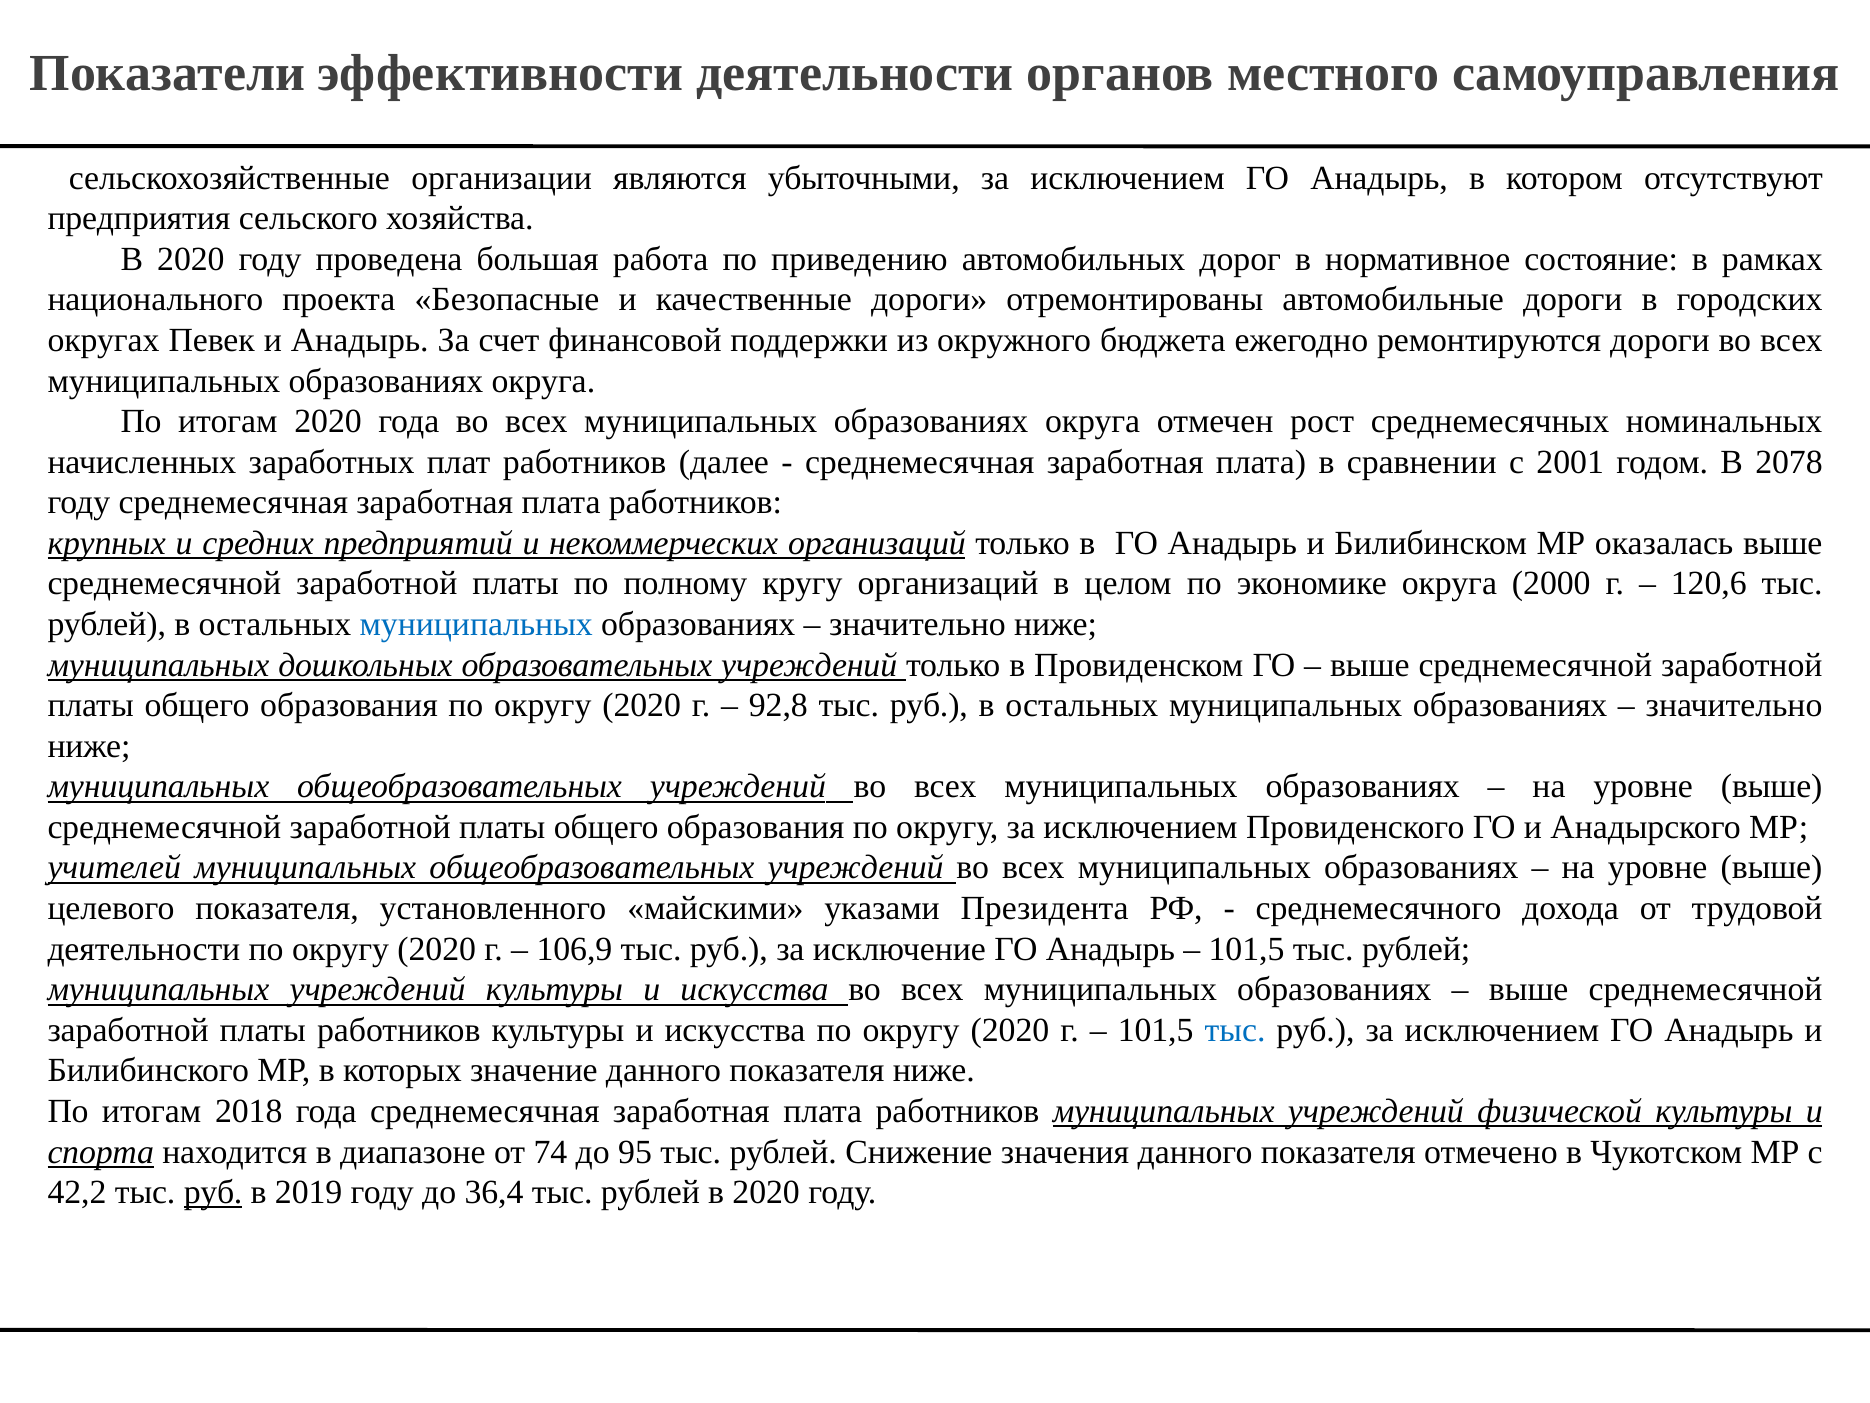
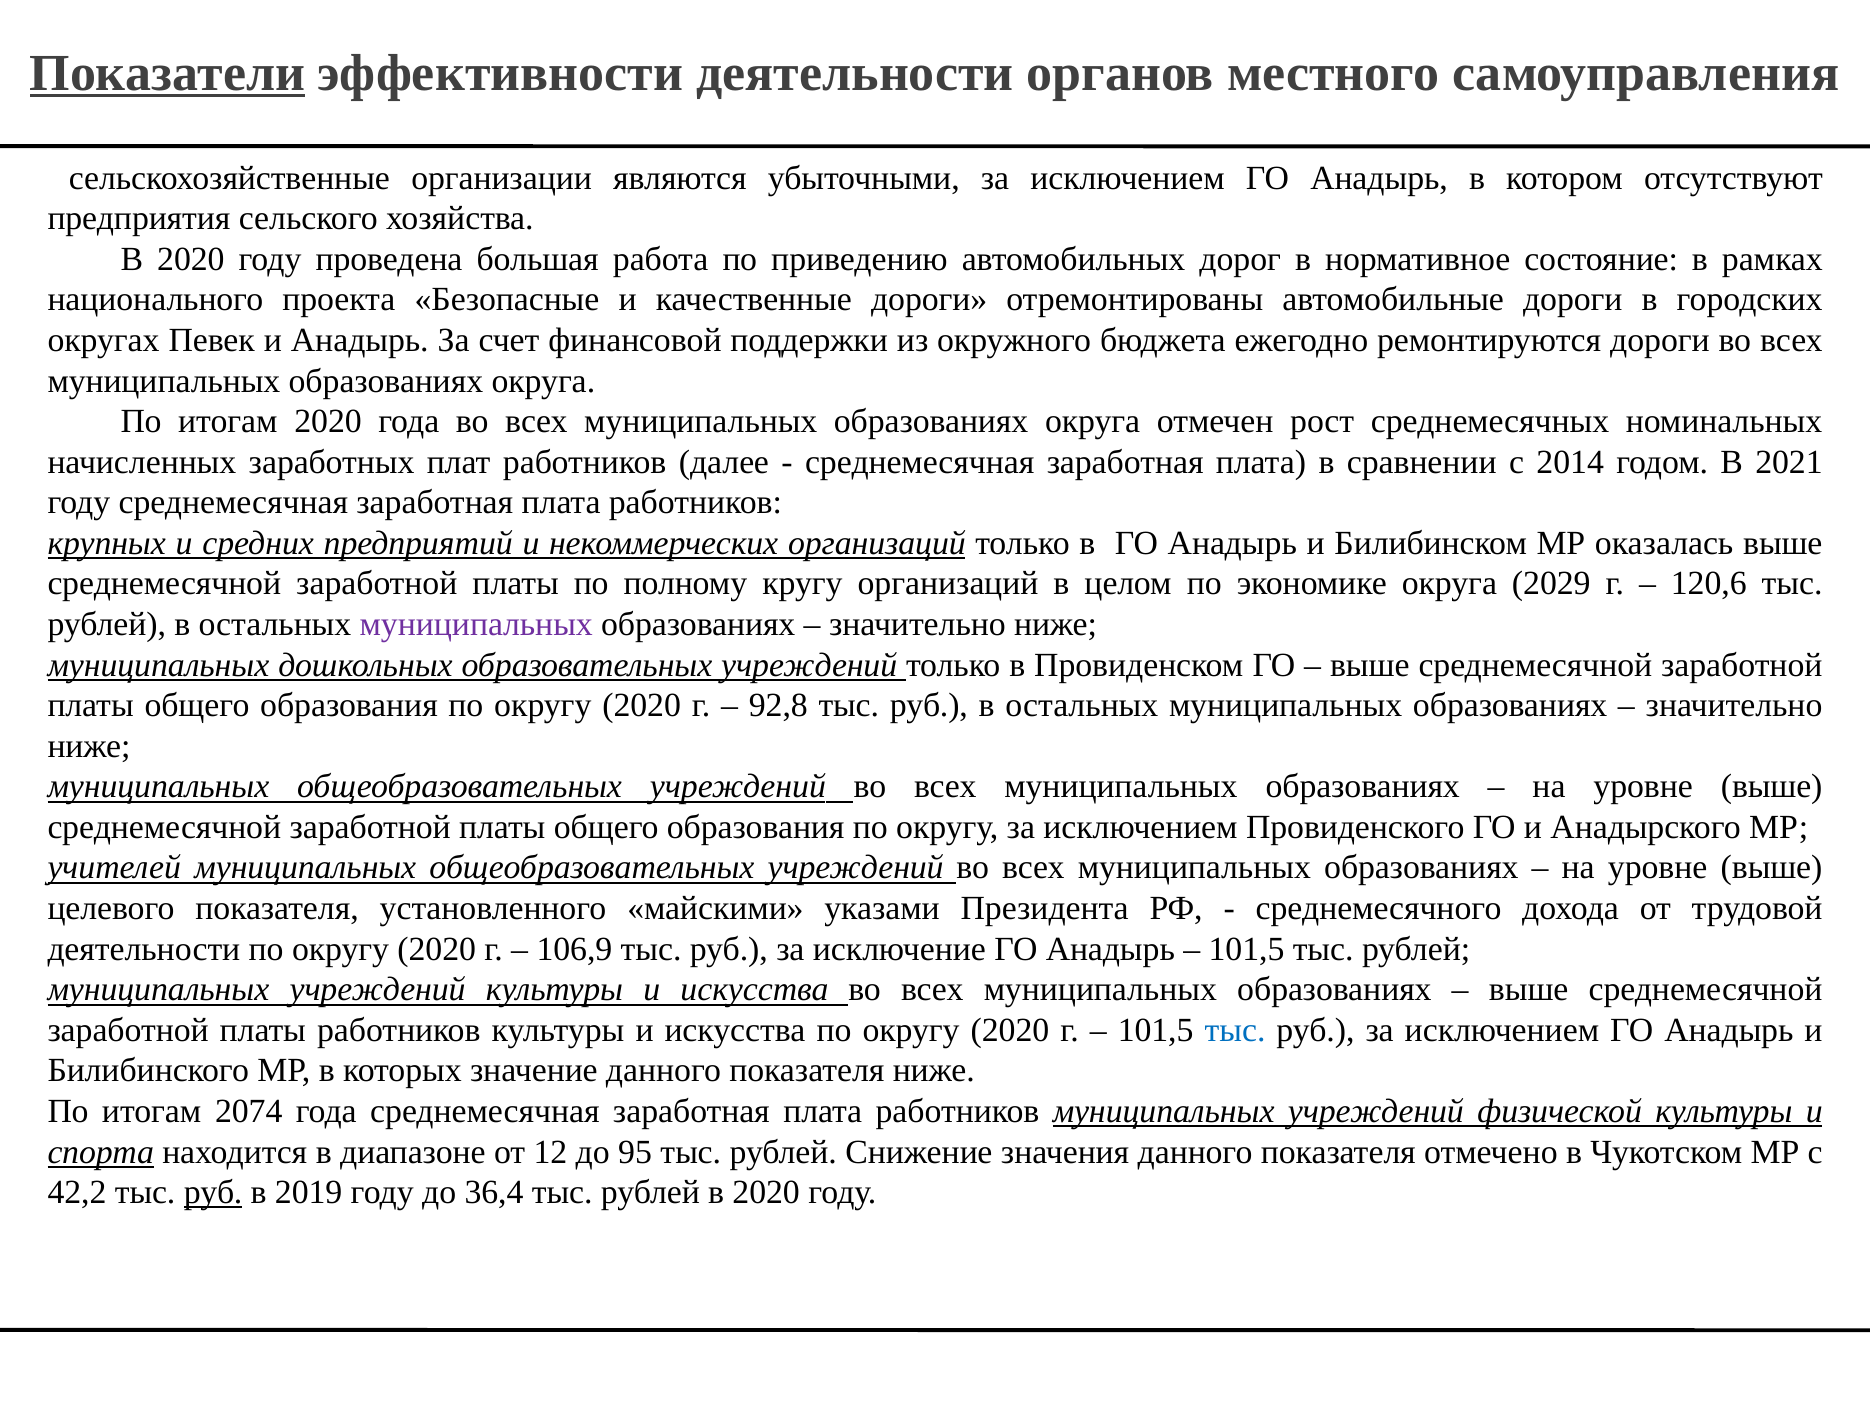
Показатели underline: none -> present (167, 73)
2001: 2001 -> 2014 (1570, 462)
2078: 2078 -> 2021 (1789, 462)
2000: 2000 -> 2029 (1551, 584)
муниципальных colour: blue -> purple (476, 624)
2018: 2018 -> 2074 (249, 1111)
74: 74 -> 12 (550, 1151)
